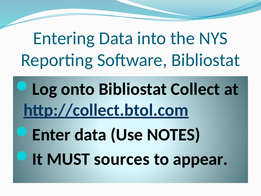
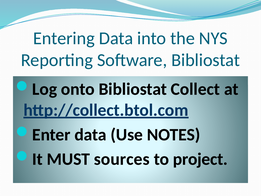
appear: appear -> project (200, 159)
